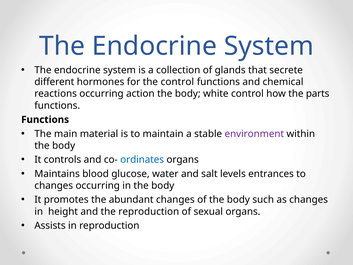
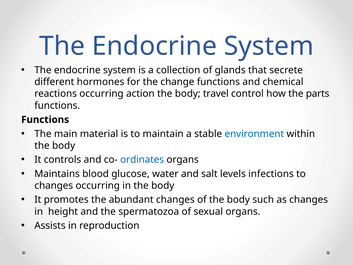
the control: control -> change (177, 82)
white: white -> travel (216, 94)
environment colour: purple -> blue (254, 134)
entrances: entrances -> infections (271, 174)
the reproduction: reproduction -> spermatozoa (149, 211)
